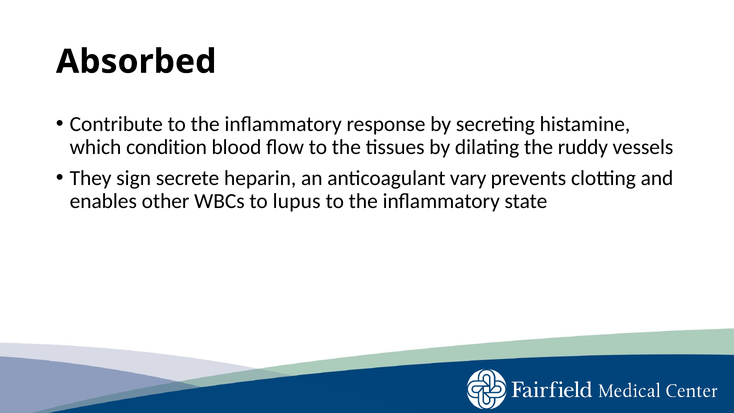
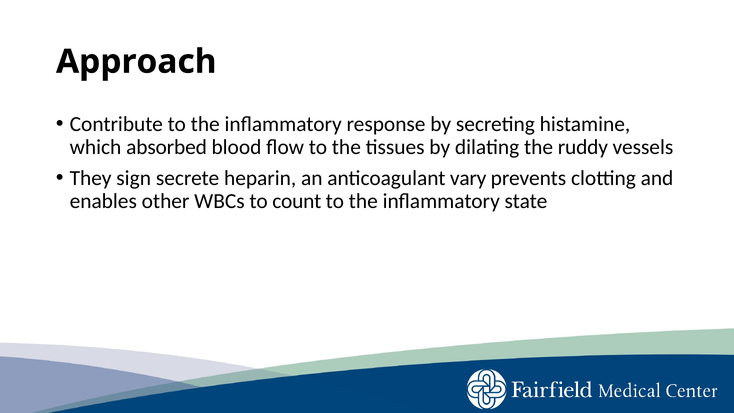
Absorbed: Absorbed -> Approach (136, 62)
condition: condition -> absorbed (167, 147)
lupus: lupus -> count (297, 201)
